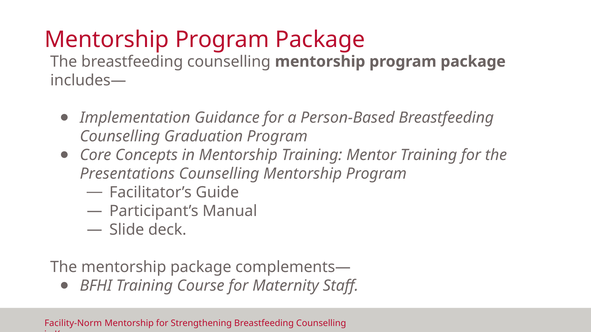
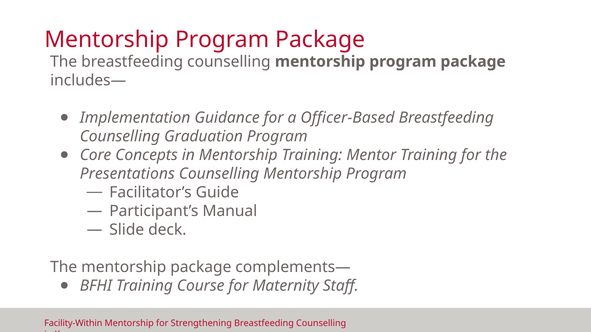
Person-Based: Person-Based -> Officer-Based (348, 118)
Facility-Norm: Facility-Norm -> Facility-Within (73, 324)
